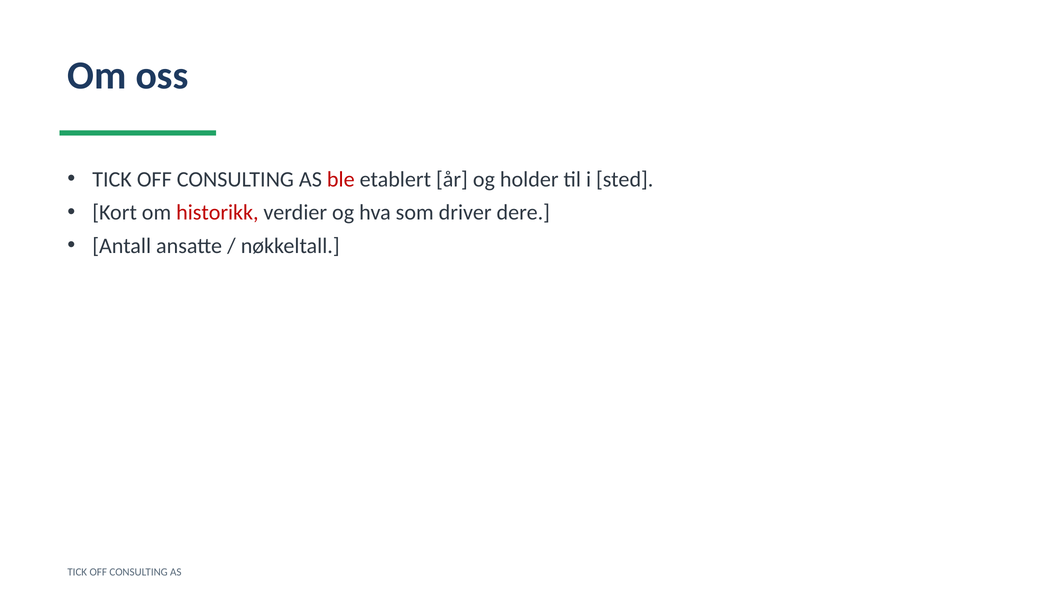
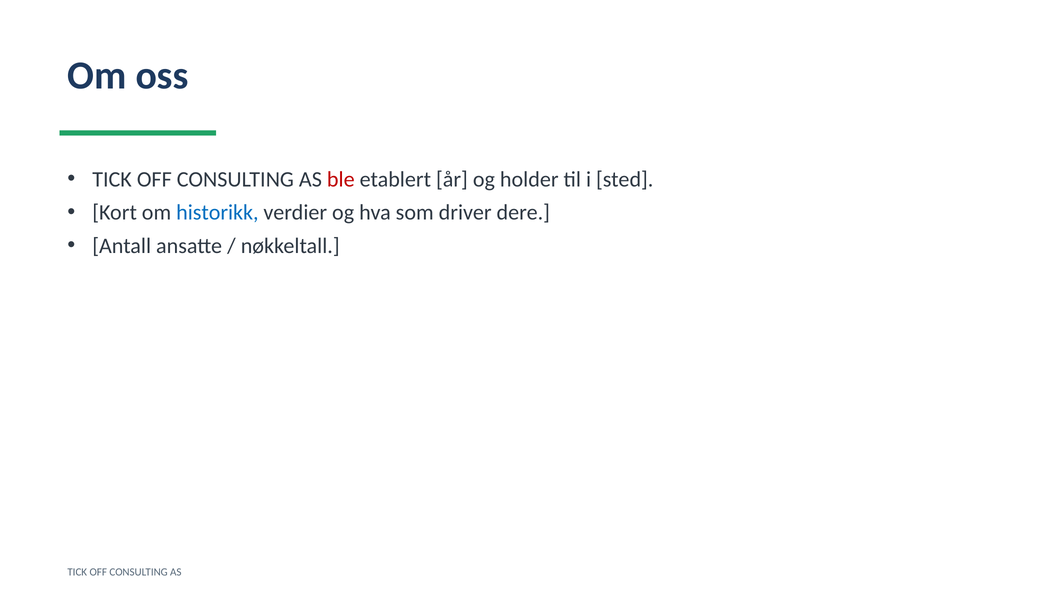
historikk colour: red -> blue (217, 213)
